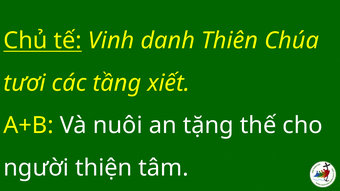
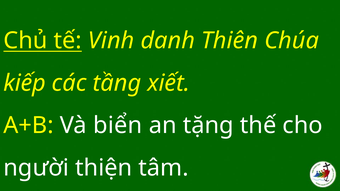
tươi: tươi -> kiếp (25, 83)
nuôi: nuôi -> biển (118, 126)
